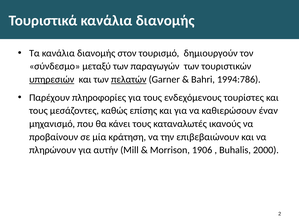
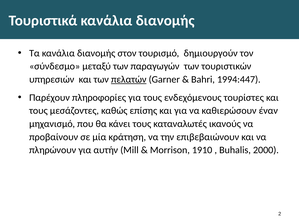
υπηρεσιών underline: present -> none (52, 79)
1994:786: 1994:786 -> 1994:447 (239, 79)
1906: 1906 -> 1910 (202, 150)
